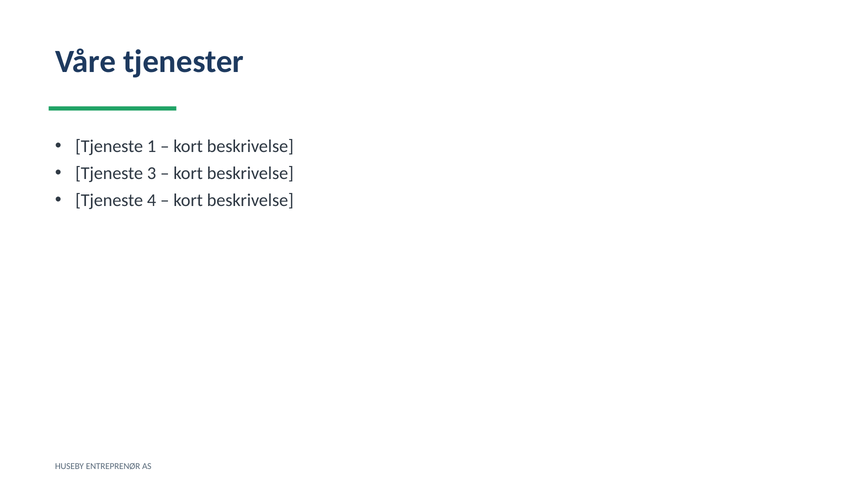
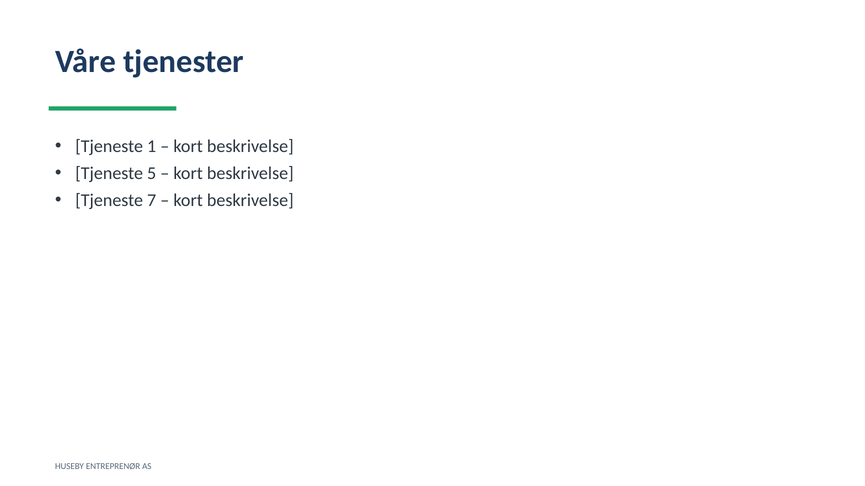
3: 3 -> 5 (152, 174)
4: 4 -> 7 (152, 201)
